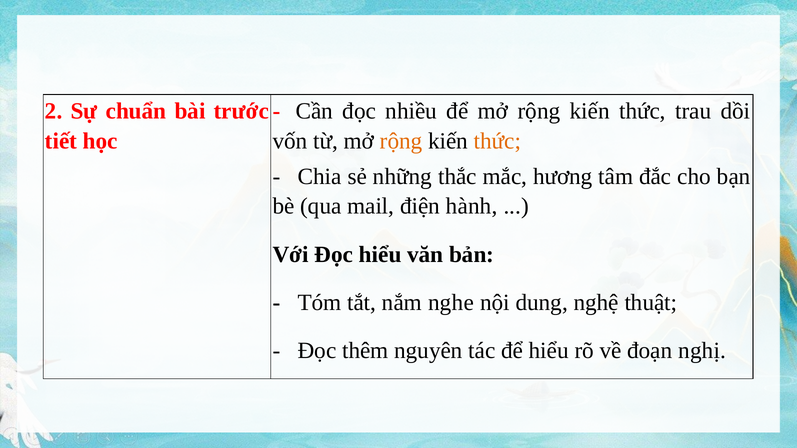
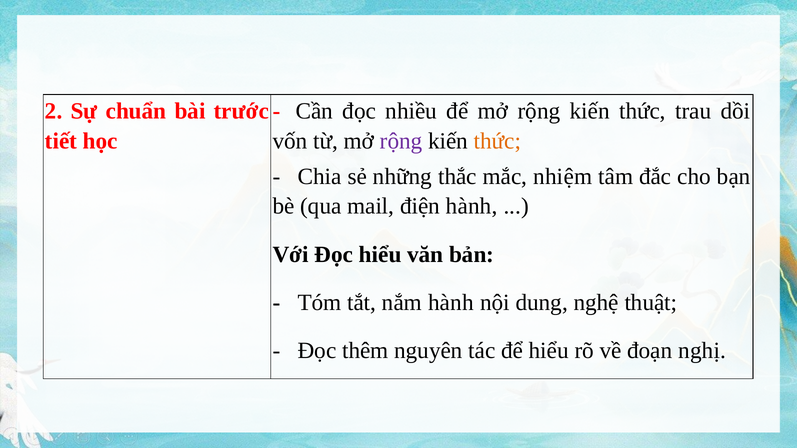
rộng colour: orange -> purple (401, 141)
hương: hương -> nhiệm (563, 177)
nắm nghe: nghe -> hành (451, 303)
